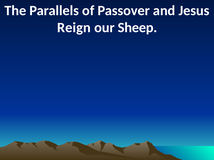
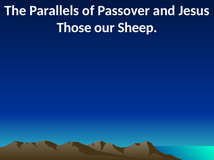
Reign: Reign -> Those (74, 28)
